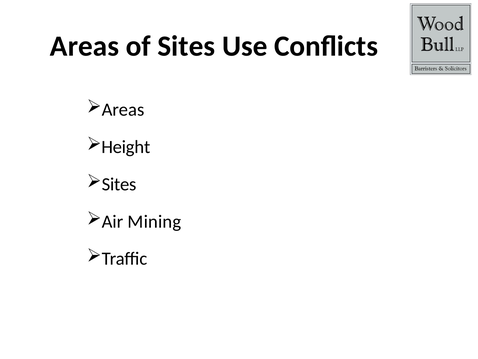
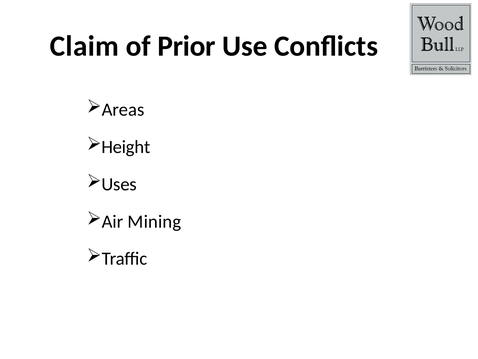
Areas: Areas -> Claim (84, 46)
of Sites: Sites -> Prior (187, 46)
Sites: Sites -> Uses (119, 184)
